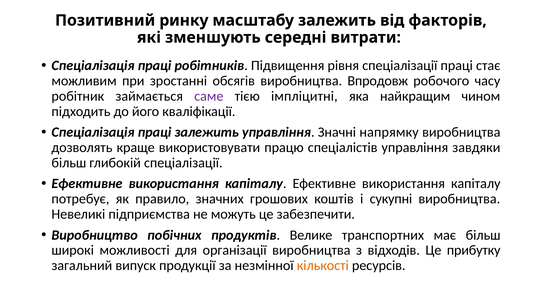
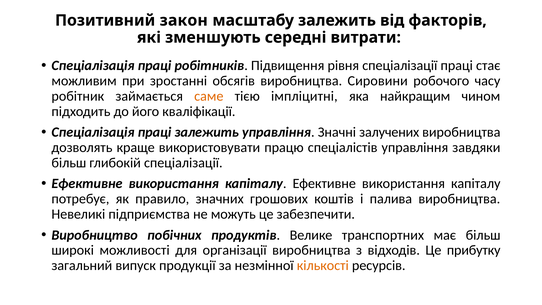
ринку: ринку -> закон (184, 20)
Впродовж: Впродовж -> Сировини (378, 81)
саме colour: purple -> orange (209, 96)
напрямку: напрямку -> залучених (389, 132)
сукупні: сукупні -> палива (391, 199)
